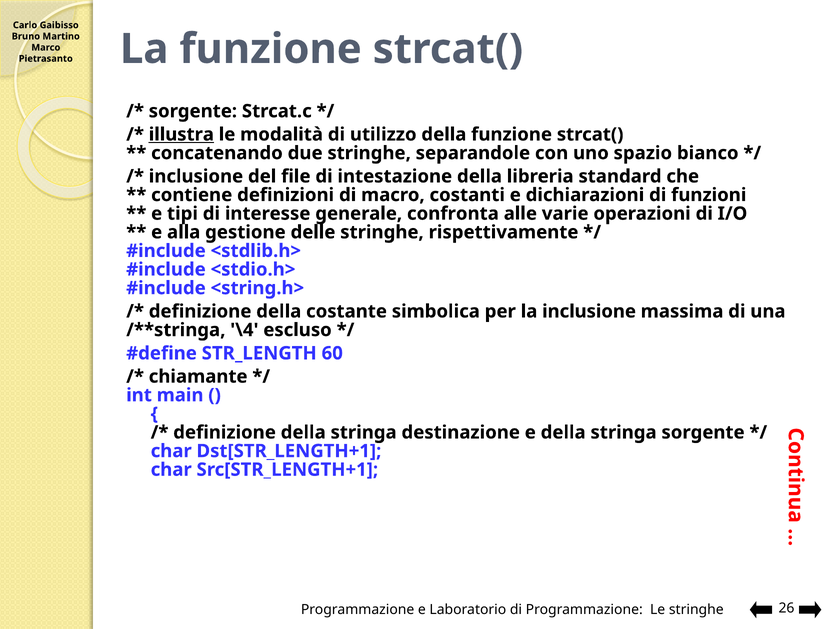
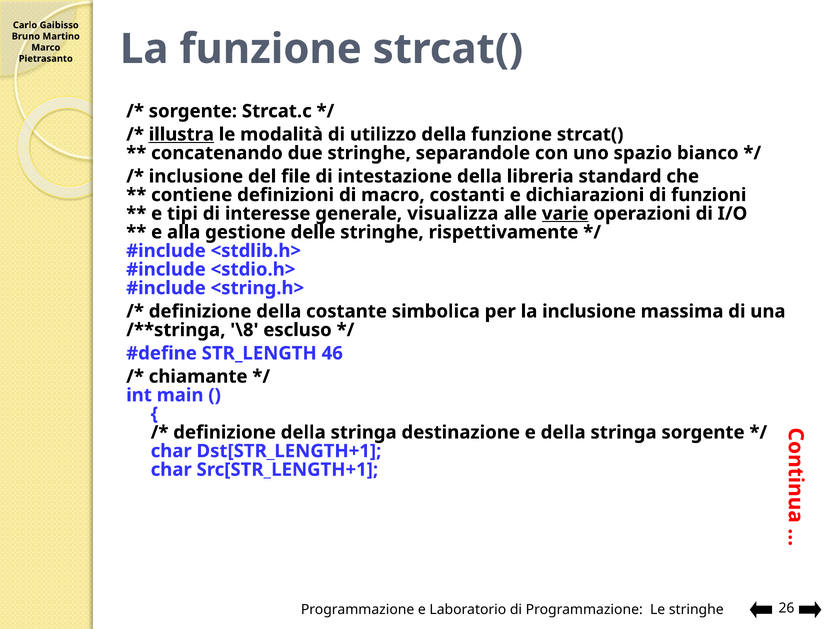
confronta: confronta -> visualizza (453, 214)
varie underline: none -> present (565, 214)
\4: \4 -> \8 (244, 330)
60: 60 -> 46 (332, 353)
